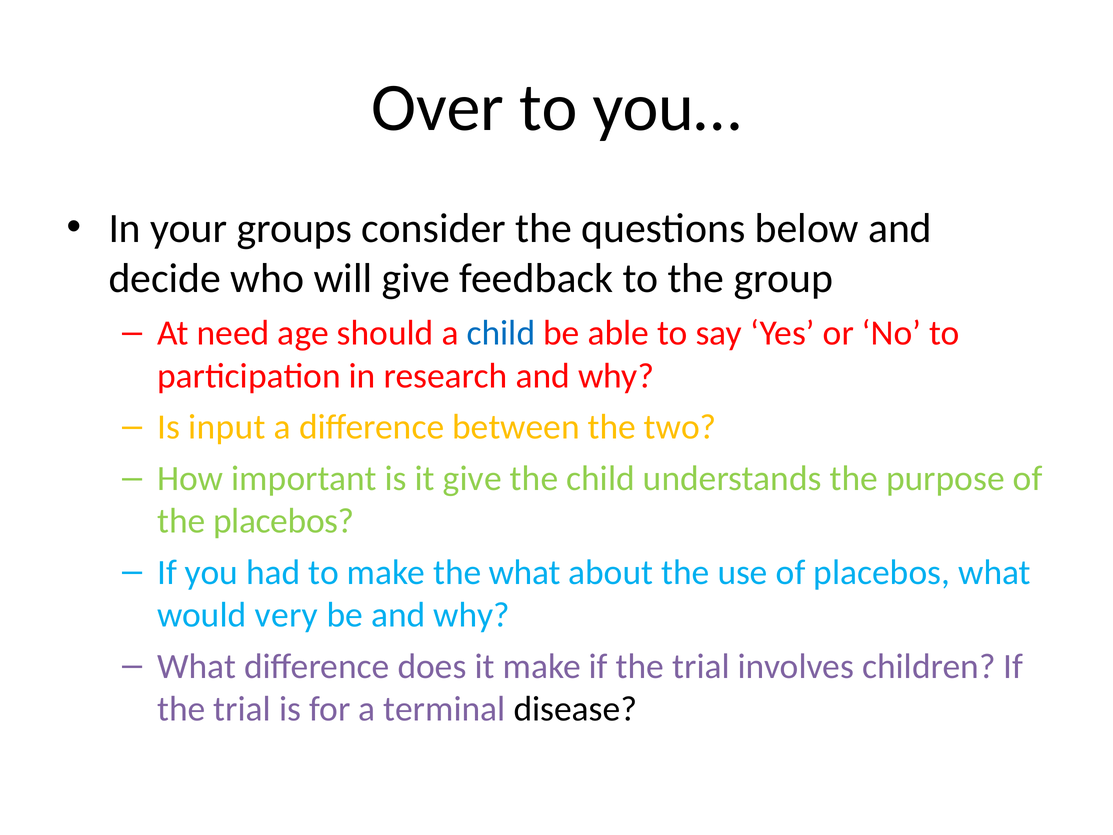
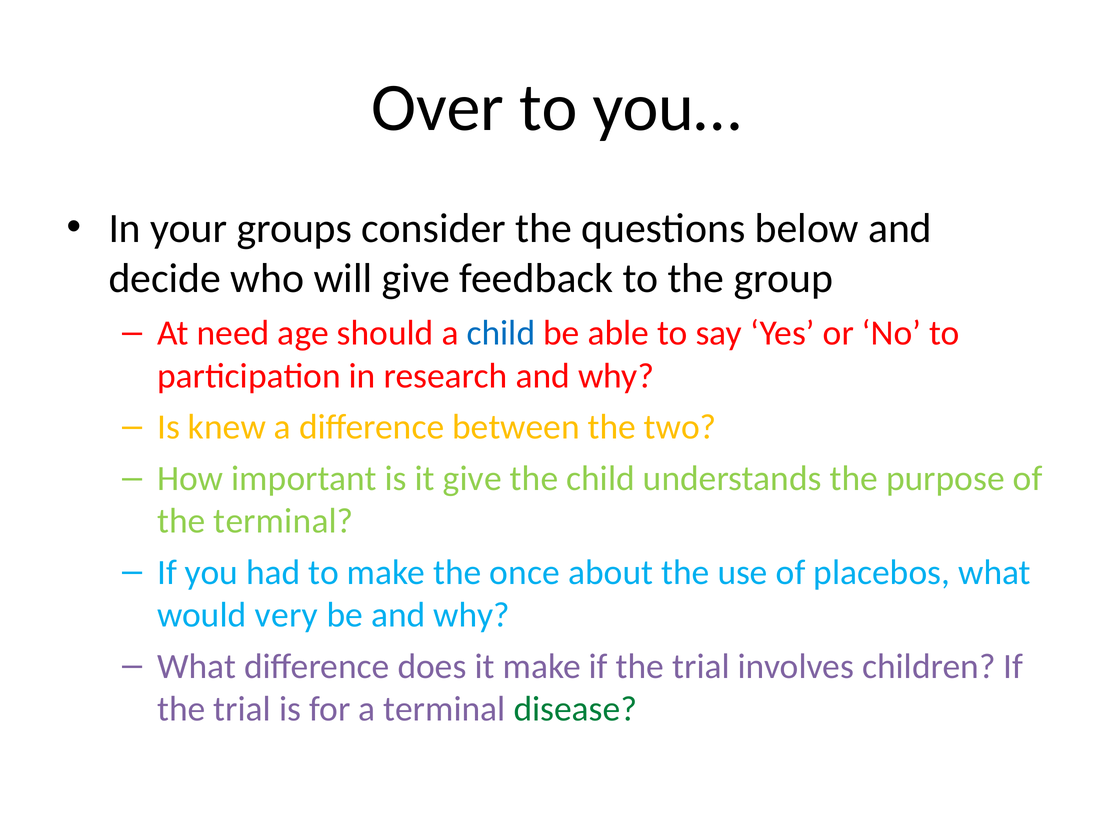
input: input -> knew (227, 427)
the placebos: placebos -> terminal (283, 521)
the what: what -> once (525, 572)
disease colour: black -> green (575, 709)
